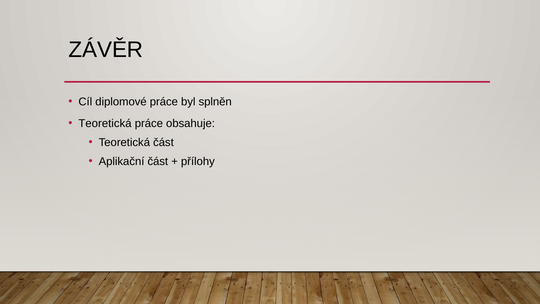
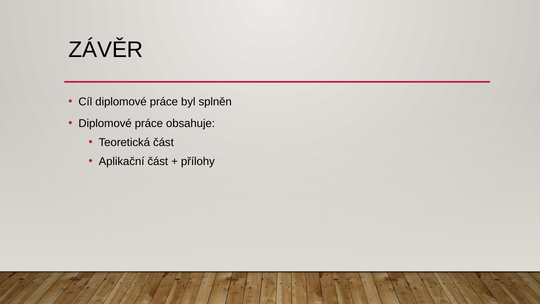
Teoretická: Teoretická -> Diplomové (105, 123)
